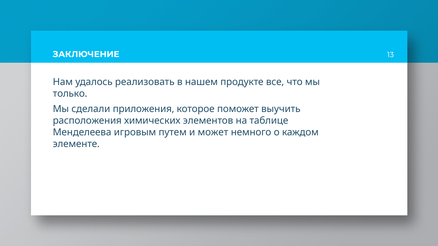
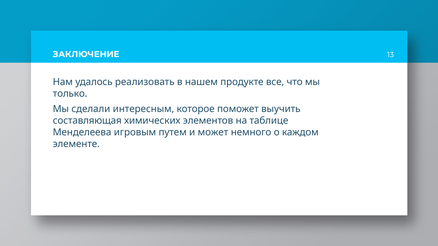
приложения: приложения -> интересным (144, 109)
расположения: расположения -> составляющая (87, 121)
